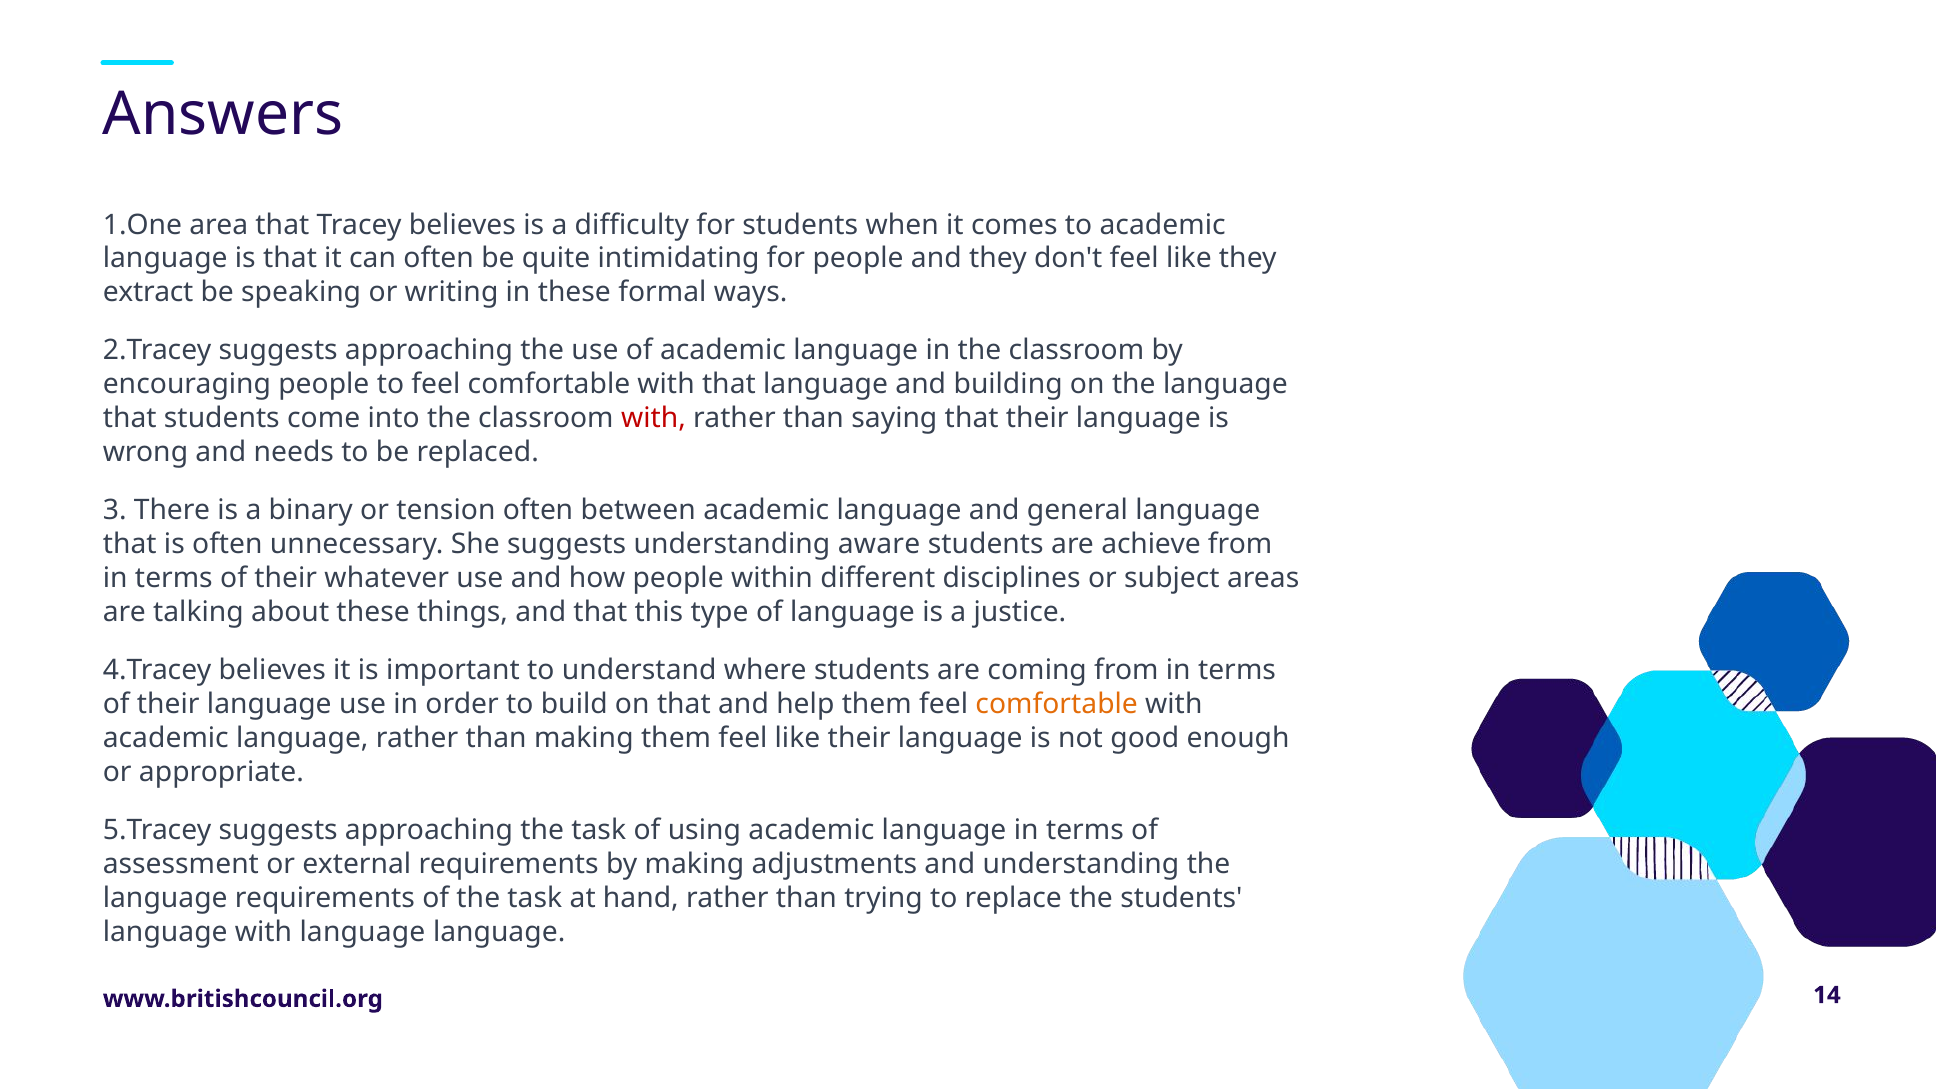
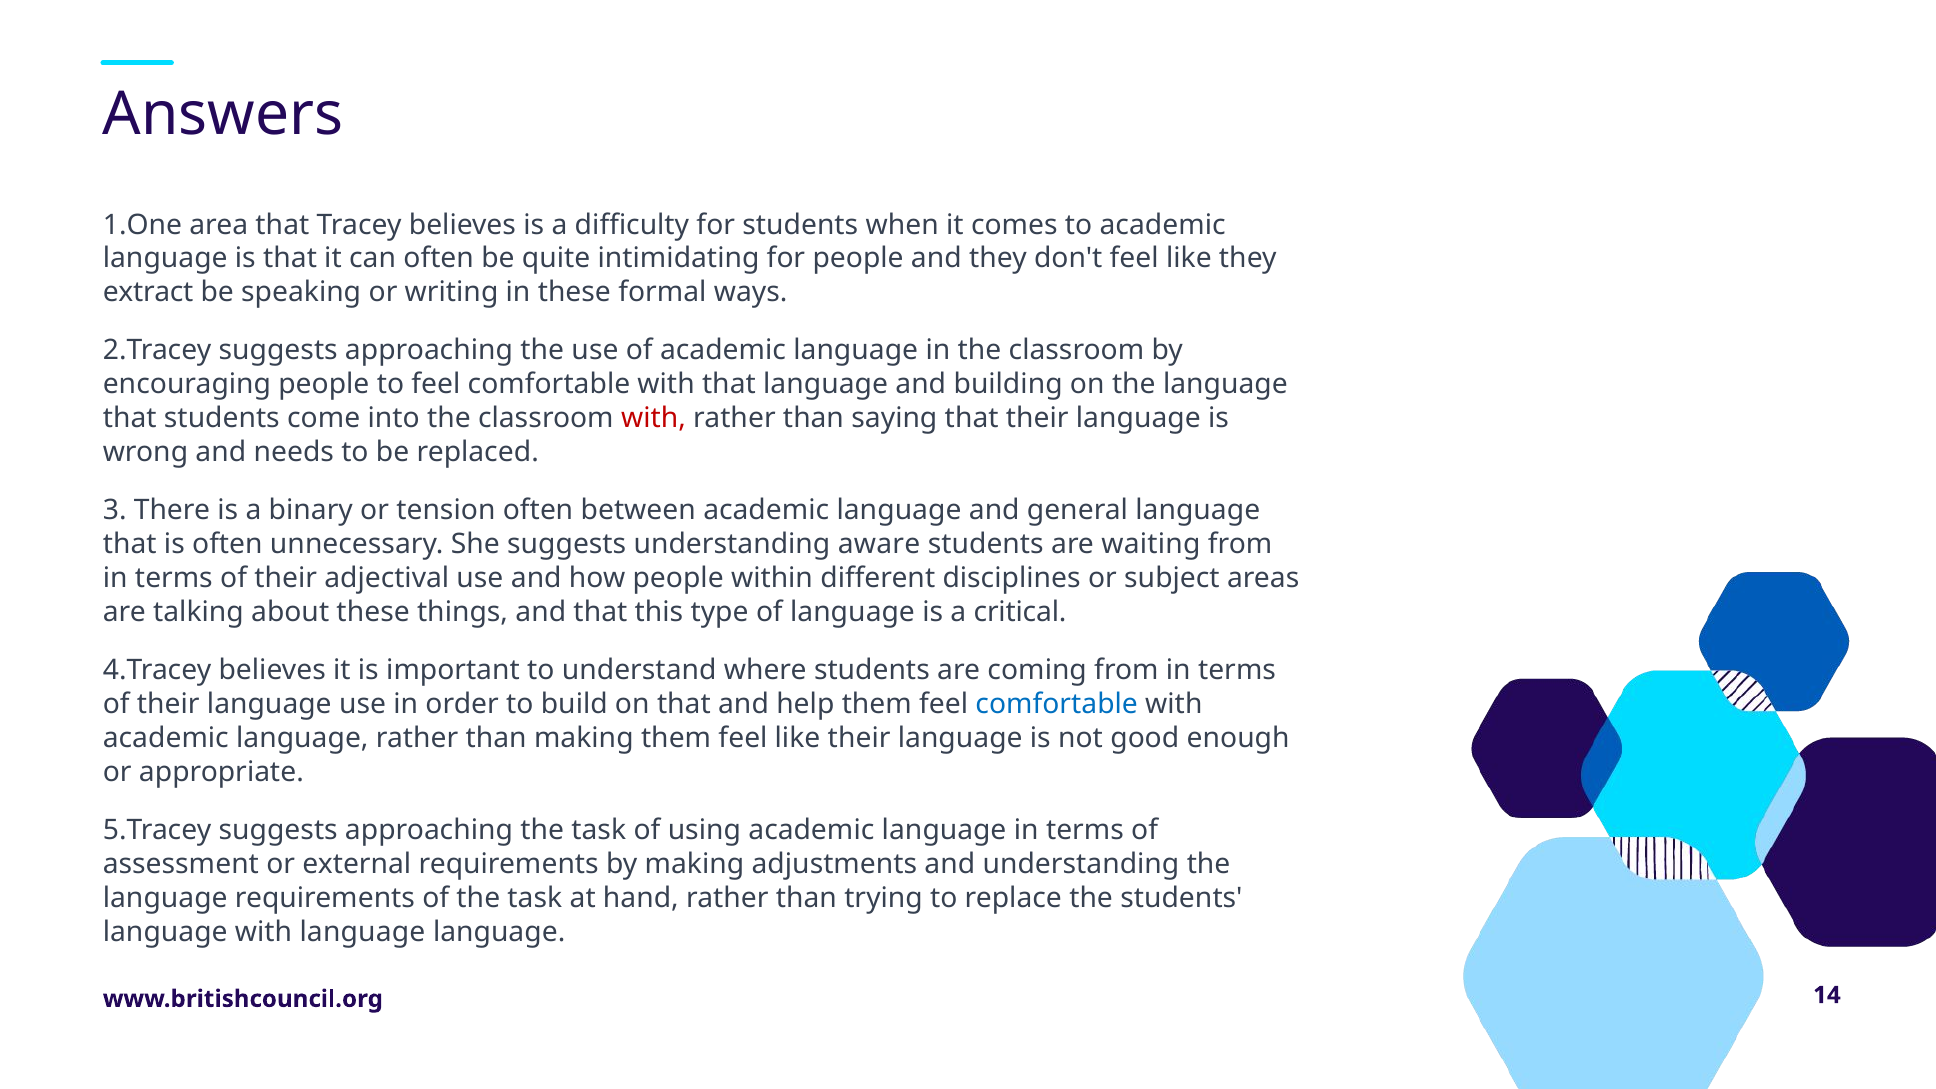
achieve: achieve -> waiting (1151, 544)
whatever: whatever -> adjectival (387, 578)
justice: justice -> critical (1020, 612)
comfortable colour: orange -> blue (1057, 704)
